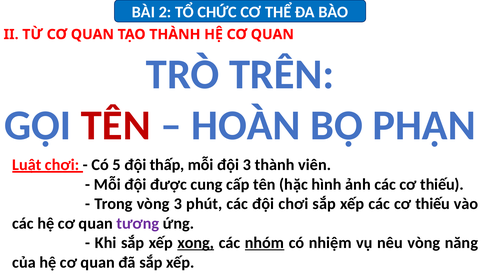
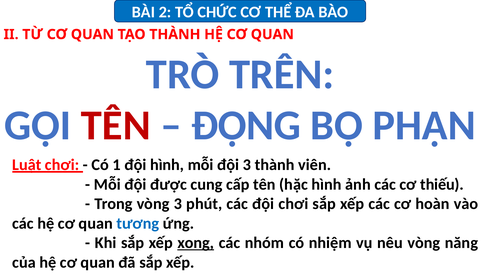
HOÀN: HOÀN -> ĐỘNG (246, 125)
5: 5 -> 1 (117, 165)
đội thấp: thấp -> hình (167, 165)
xếp các cơ thiếu: thiếu -> hoàn (433, 204)
tương colour: purple -> blue (138, 223)
nhóm underline: present -> none (265, 243)
